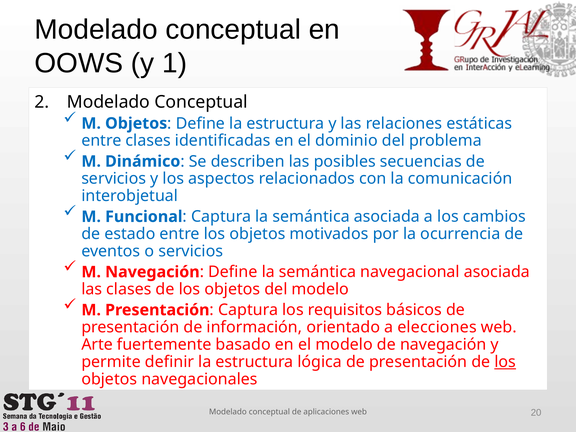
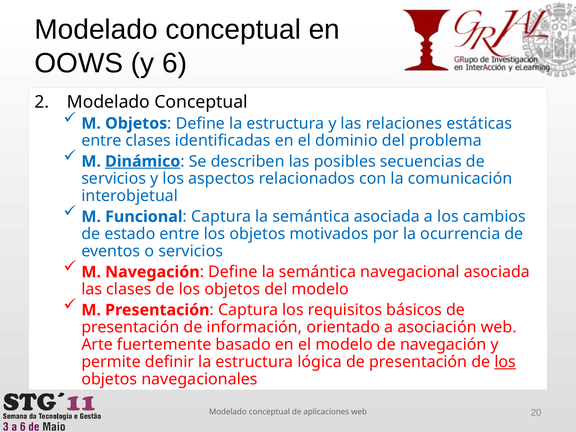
1: 1 -> 6 (175, 63)
Dinámico underline: none -> present (143, 161)
elecciones: elecciones -> asociación (437, 327)
